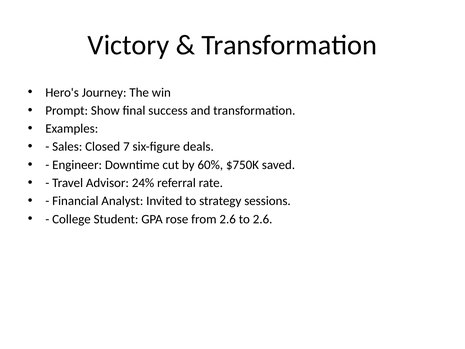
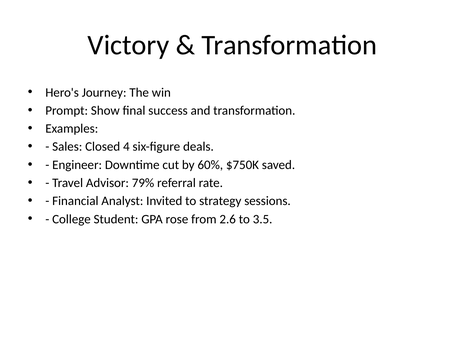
7: 7 -> 4 (126, 147)
24%: 24% -> 79% (143, 183)
to 2.6: 2.6 -> 3.5 (263, 219)
